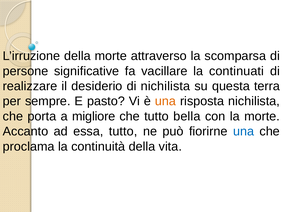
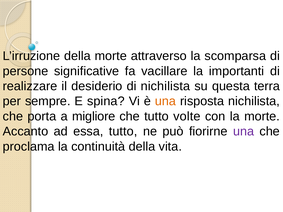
continuati: continuati -> importanti (237, 71)
pasto: pasto -> spina (106, 101)
bella: bella -> volte (187, 116)
una colour: blue -> purple (244, 132)
